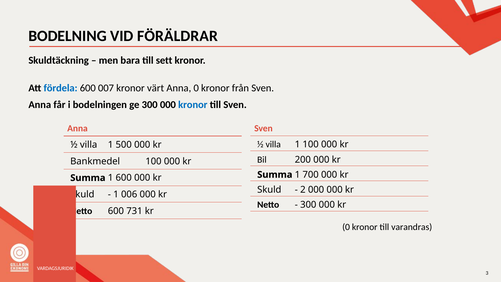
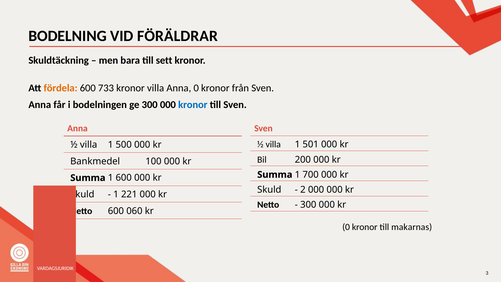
fördela colour: blue -> orange (61, 88)
007: 007 -> 733 (106, 88)
kronor värt: värt -> villa (156, 88)
1 100: 100 -> 501 (311, 144)
006: 006 -> 221 (129, 194)
731: 731 -> 060 (134, 211)
varandras: varandras -> makarnas (412, 227)
